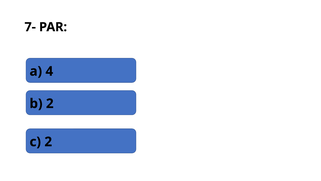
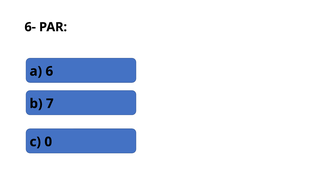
7-: 7- -> 6- (30, 27)
4: 4 -> 6 (49, 71)
b 2: 2 -> 7 (50, 103)
c 2: 2 -> 0 (48, 141)
